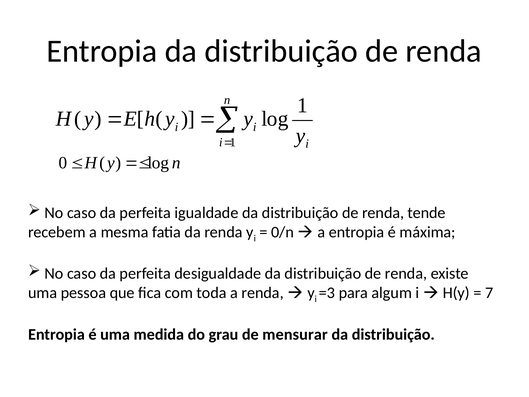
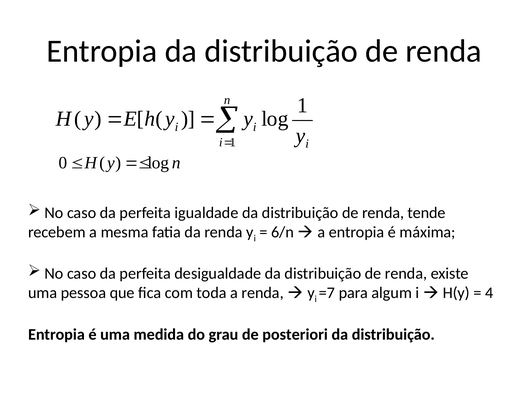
0/n: 0/n -> 6/n (283, 232)
=3: =3 -> =7 (327, 293)
7: 7 -> 4 (489, 293)
mensurar: mensurar -> posteriori (295, 334)
